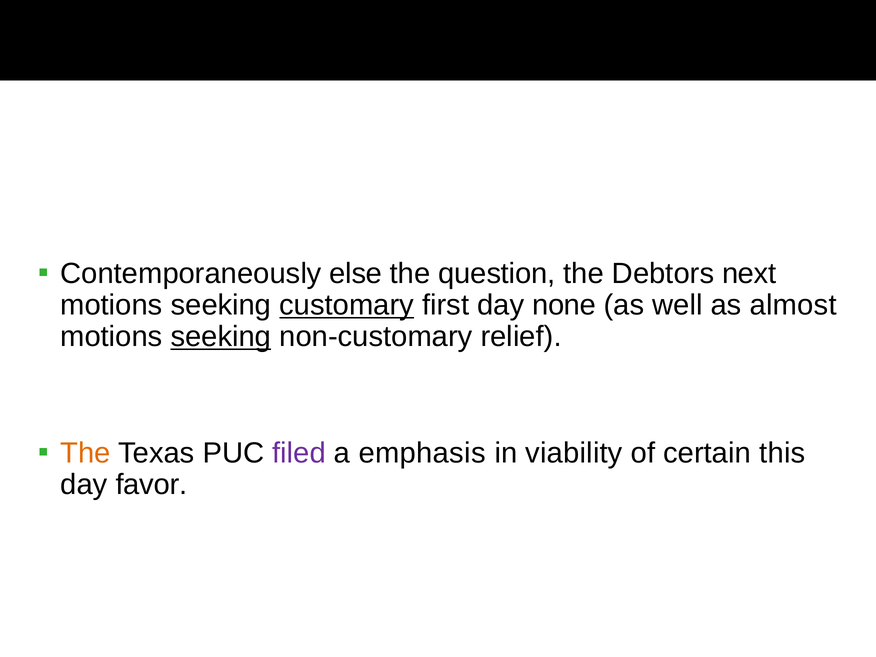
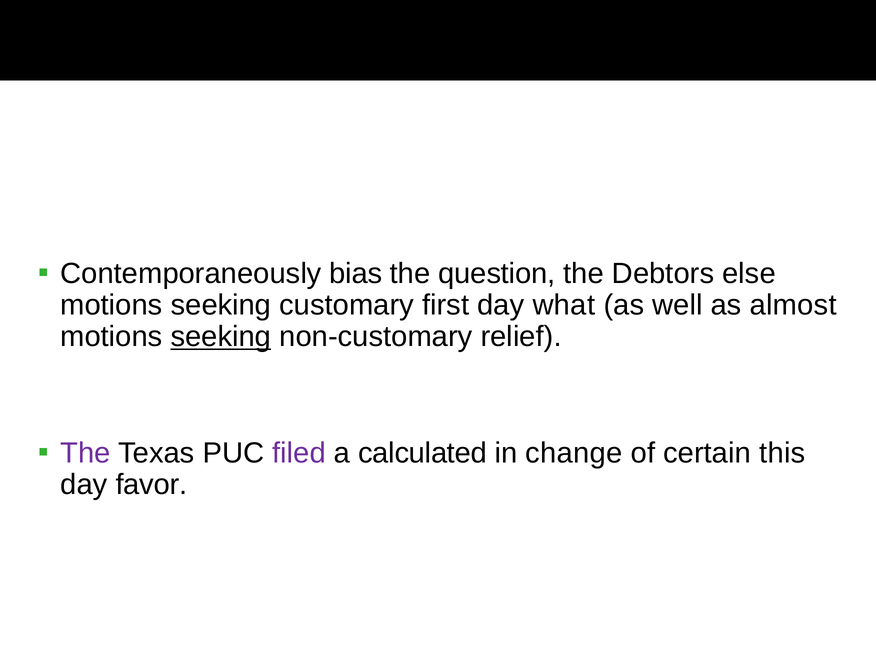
else: else -> bias (356, 274)
next: next -> else (749, 274)
customary underline: present -> none (347, 305)
none: none -> what (564, 305)
The colour: orange -> purple (86, 453)
emphasis: emphasis -> calculated (423, 453)
viability: viability -> change (574, 453)
